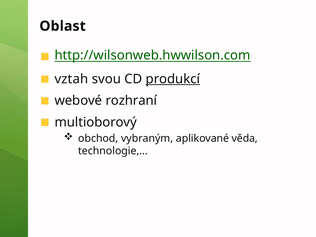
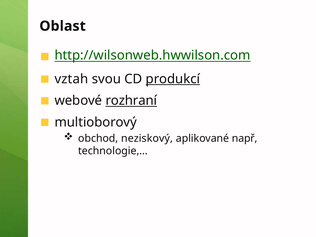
rozhraní underline: none -> present (131, 101)
vybraným: vybraným -> neziskový (147, 138)
věda: věda -> např (245, 138)
